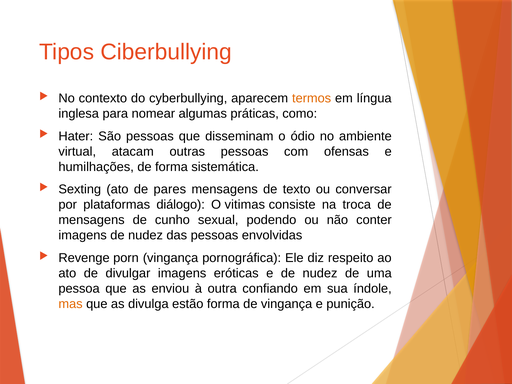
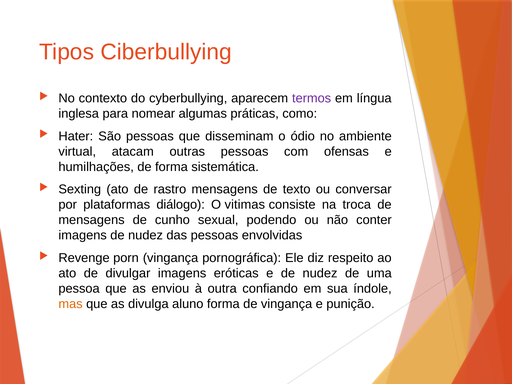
termos colour: orange -> purple (312, 98)
pares: pares -> rastro (170, 189)
estão: estão -> aluno (188, 304)
